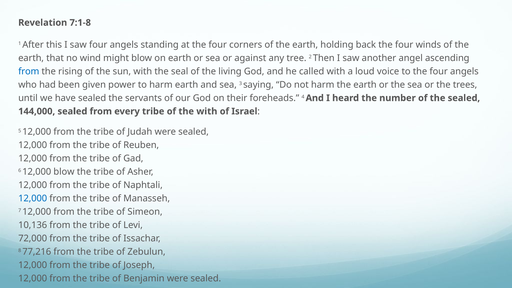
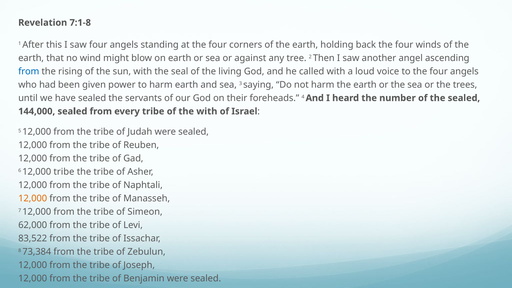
12,000 blow: blow -> tribe (64, 172)
12,000 colour: blue -> orange (33, 198)
10,136: 10,136 -> 62,000 (33, 225)
72,000: 72,000 -> 83,522 (33, 238)
77,216: 77,216 -> 73,384 (37, 252)
